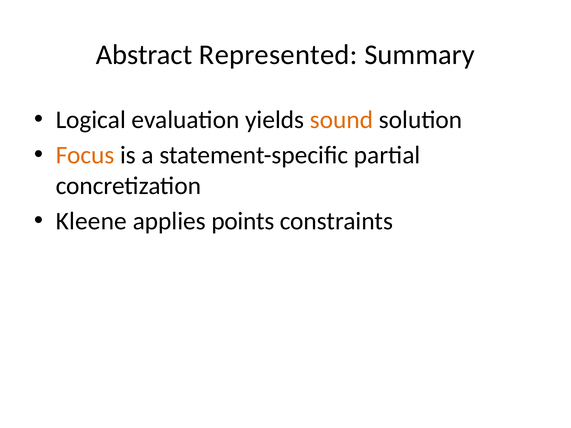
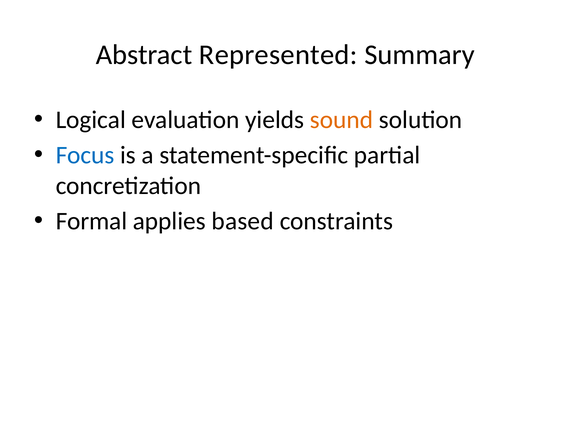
Focus colour: orange -> blue (85, 155)
Kleene: Kleene -> Formal (91, 221)
points: points -> based (243, 221)
